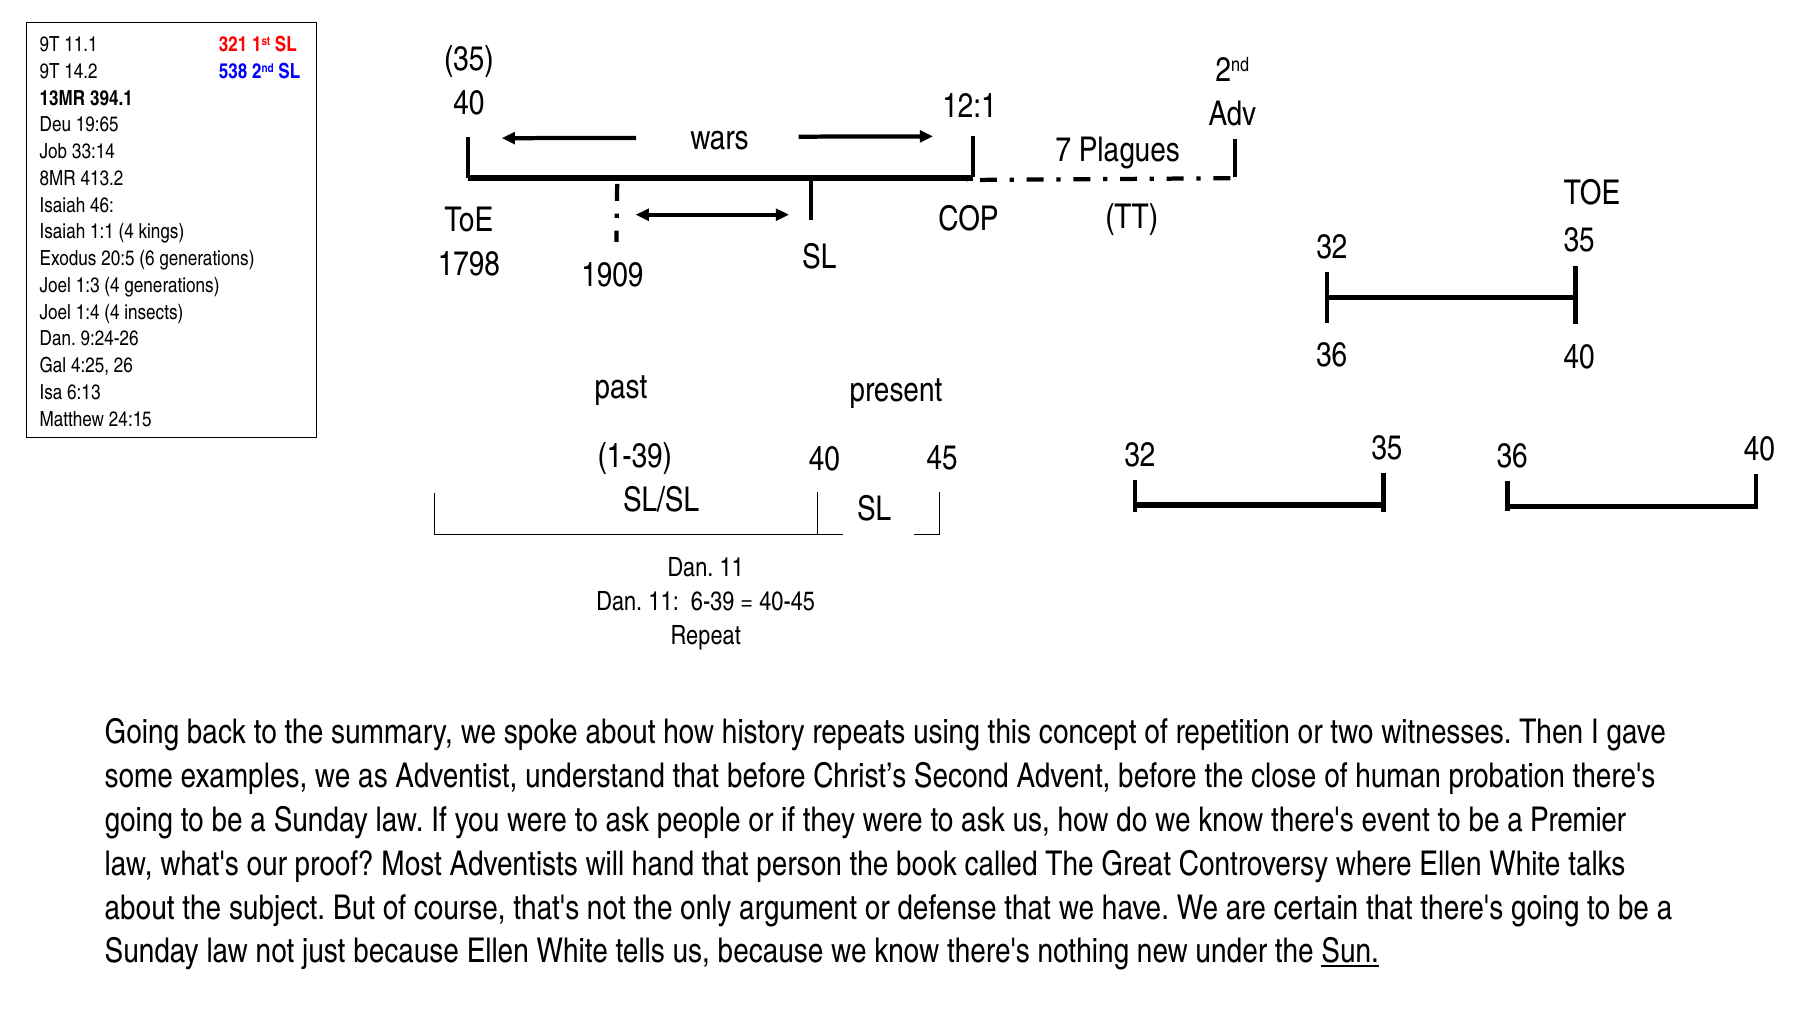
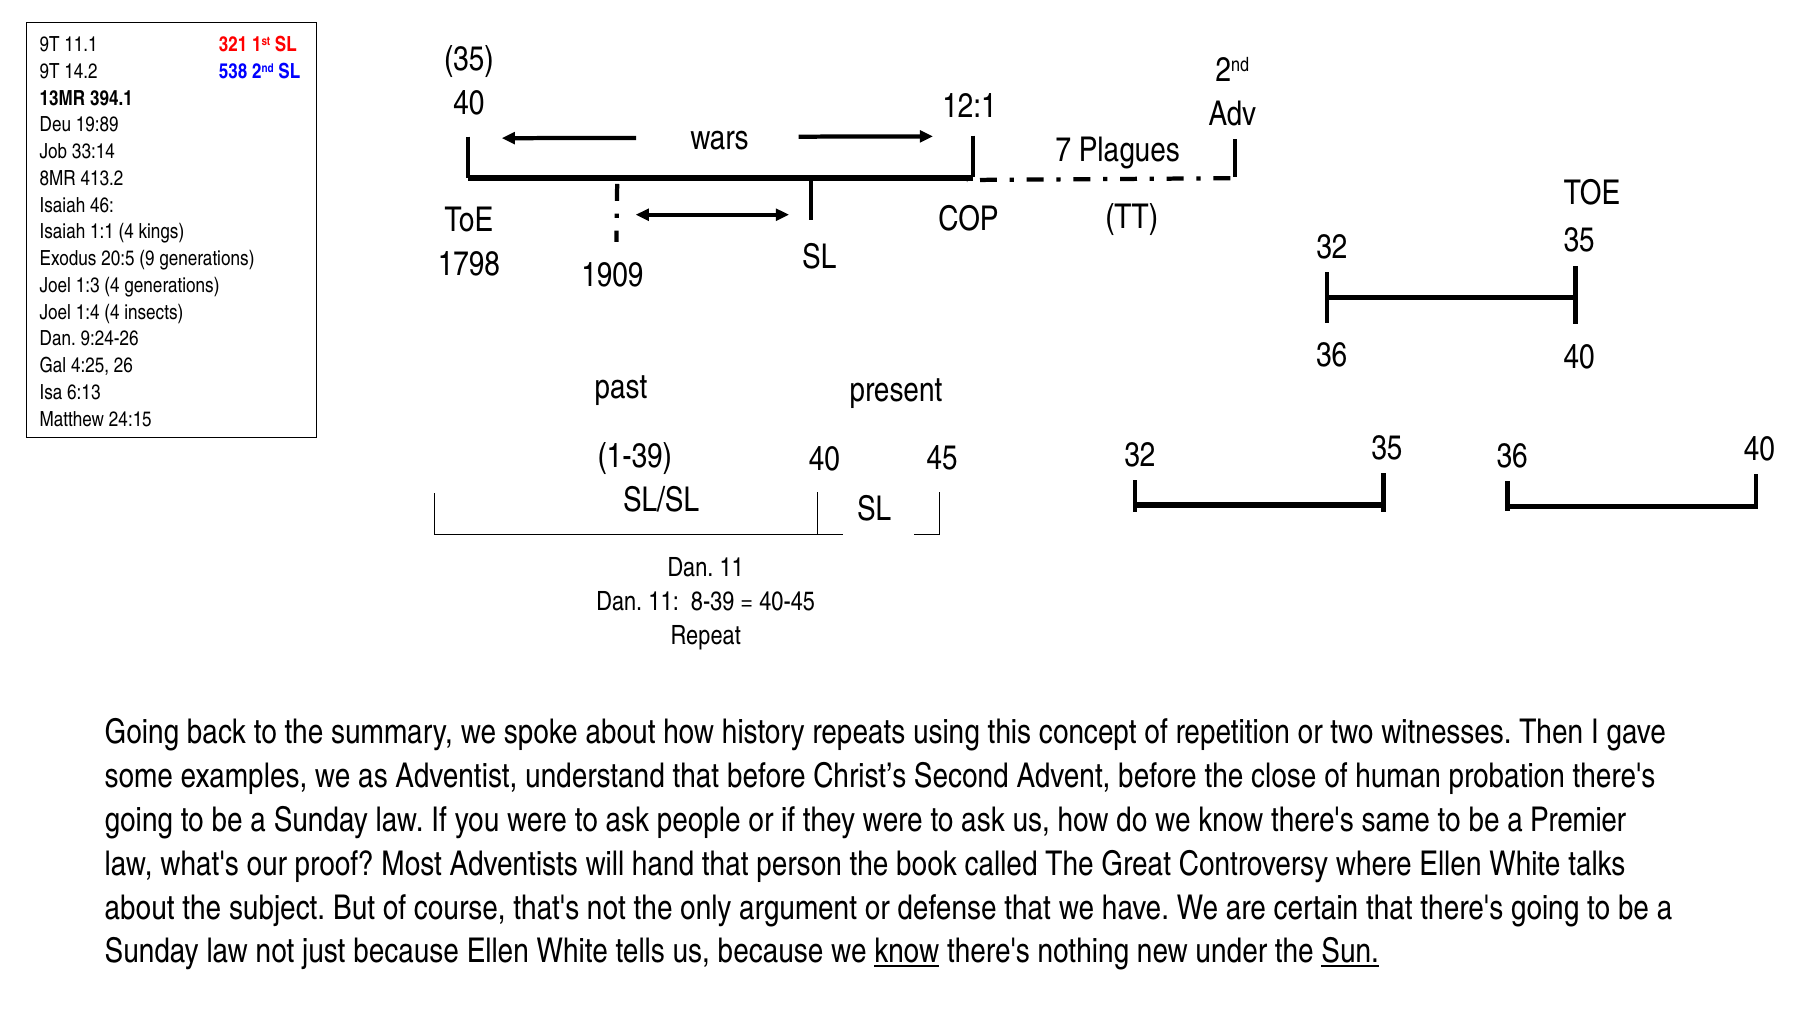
19:65: 19:65 -> 19:89 (97, 125)
6: 6 -> 9 (147, 259)
6-39: 6-39 -> 8-39 (713, 602)
event: event -> same (1396, 820)
know underline: none -> present (907, 952)
